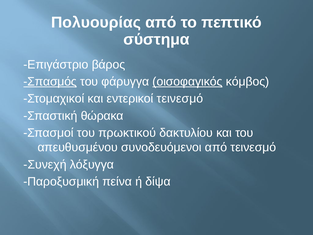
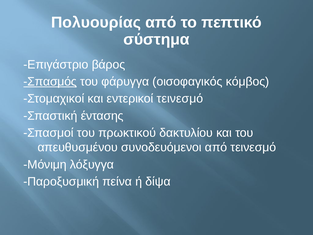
οισοφαγικός underline: present -> none (187, 82)
θώρακα: θώρακα -> έντασης (102, 116)
Συνεχή: Συνεχή -> Μόνιμη (45, 164)
